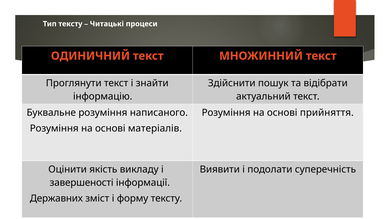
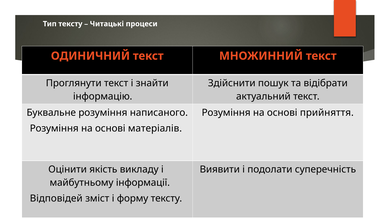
завершеності: завершеності -> майбутньому (82, 183)
Державних: Державних -> Відповідей (56, 199)
